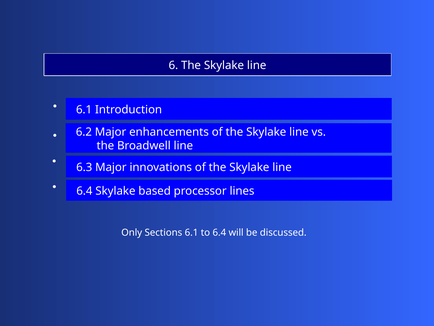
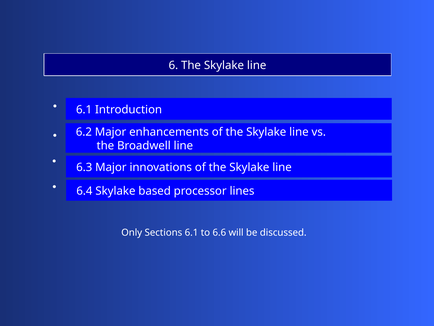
to 6.4: 6.4 -> 6.6 (219, 232)
